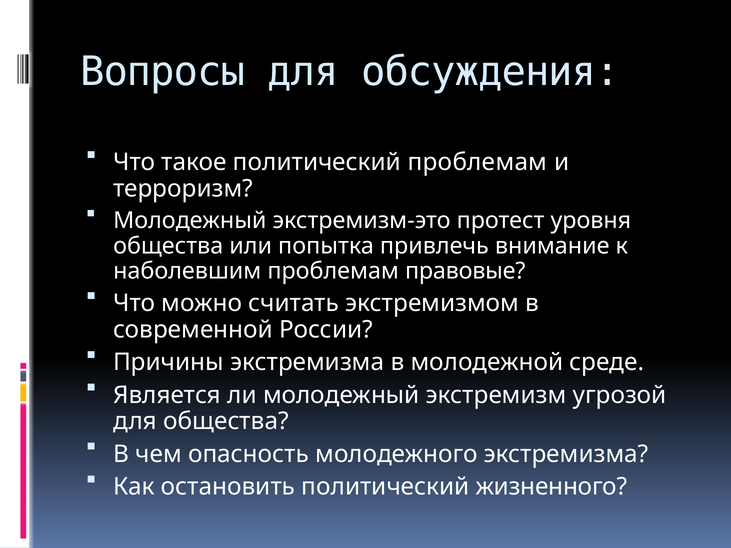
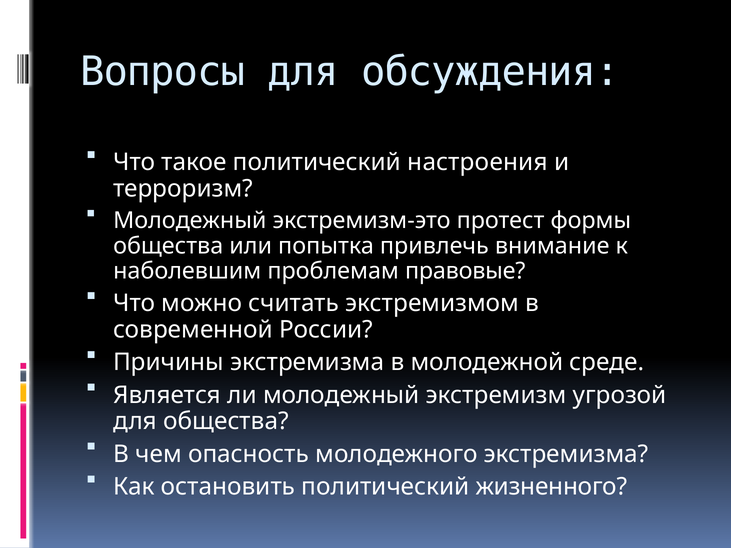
политический проблемам: проблемам -> настроения (478, 163)
уровня: уровня -> формы (591, 221)
